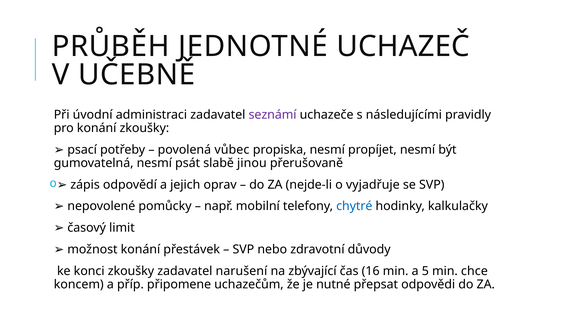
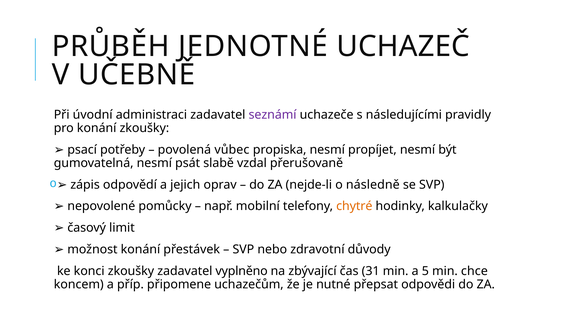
jinou: jinou -> vzdal (252, 163)
vyjadřuje: vyjadřuje -> následně (373, 185)
chytré colour: blue -> orange (354, 206)
narušení: narušení -> vyplněno (242, 271)
16: 16 -> 31 (371, 271)
